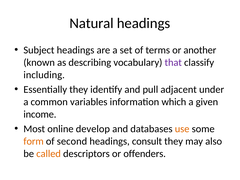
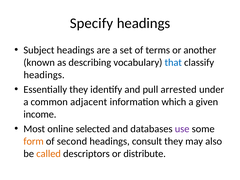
Natural: Natural -> Specify (91, 23)
that colour: purple -> blue (173, 63)
including: including -> headings (44, 75)
adjacent: adjacent -> arrested (179, 89)
variables: variables -> adjacent (89, 102)
develop: develop -> selected (93, 129)
use colour: orange -> purple (182, 129)
offenders: offenders -> distribute (145, 154)
